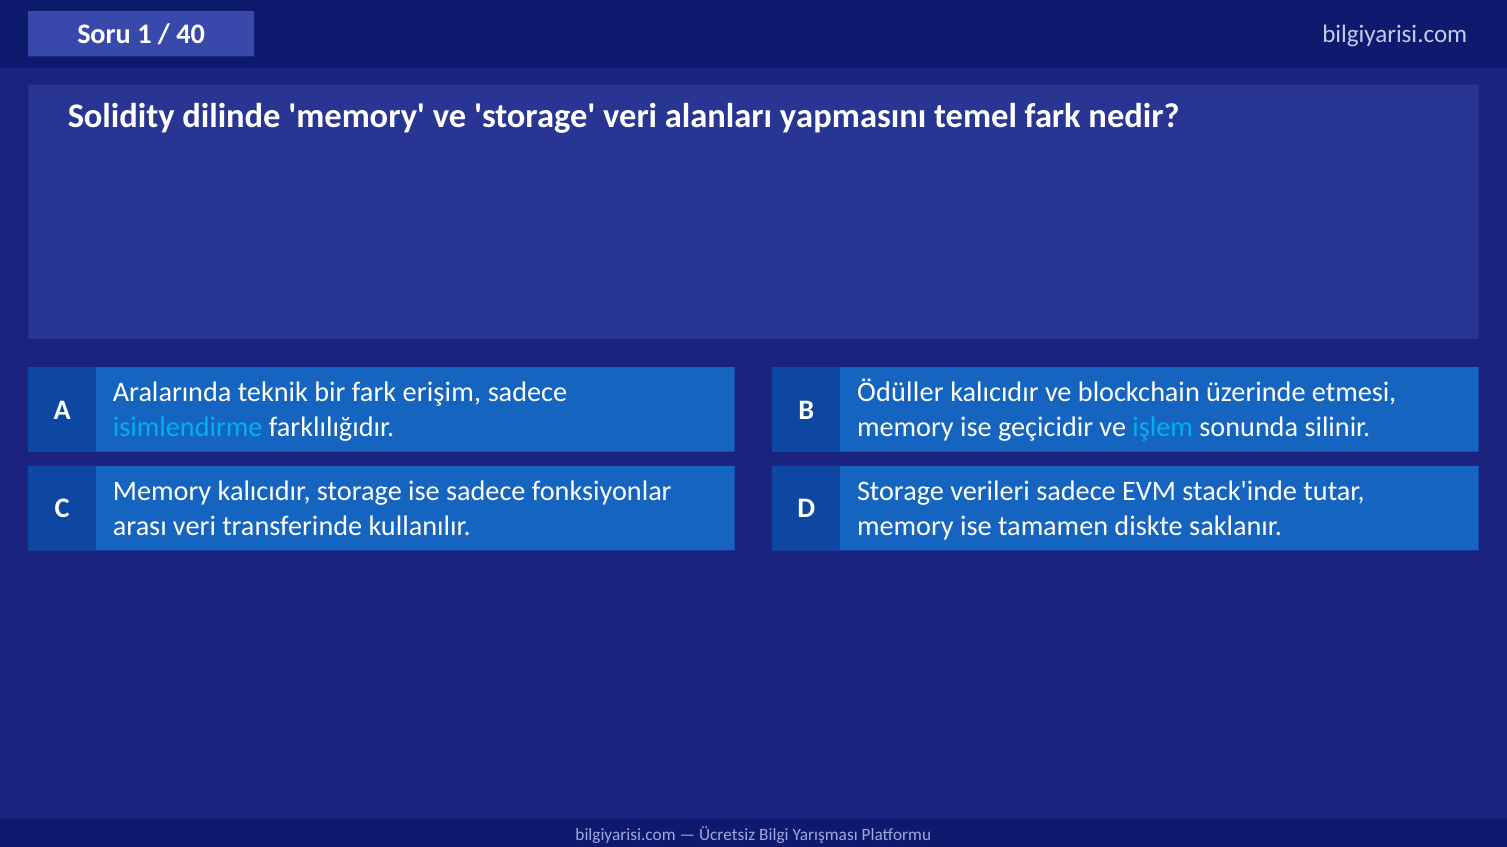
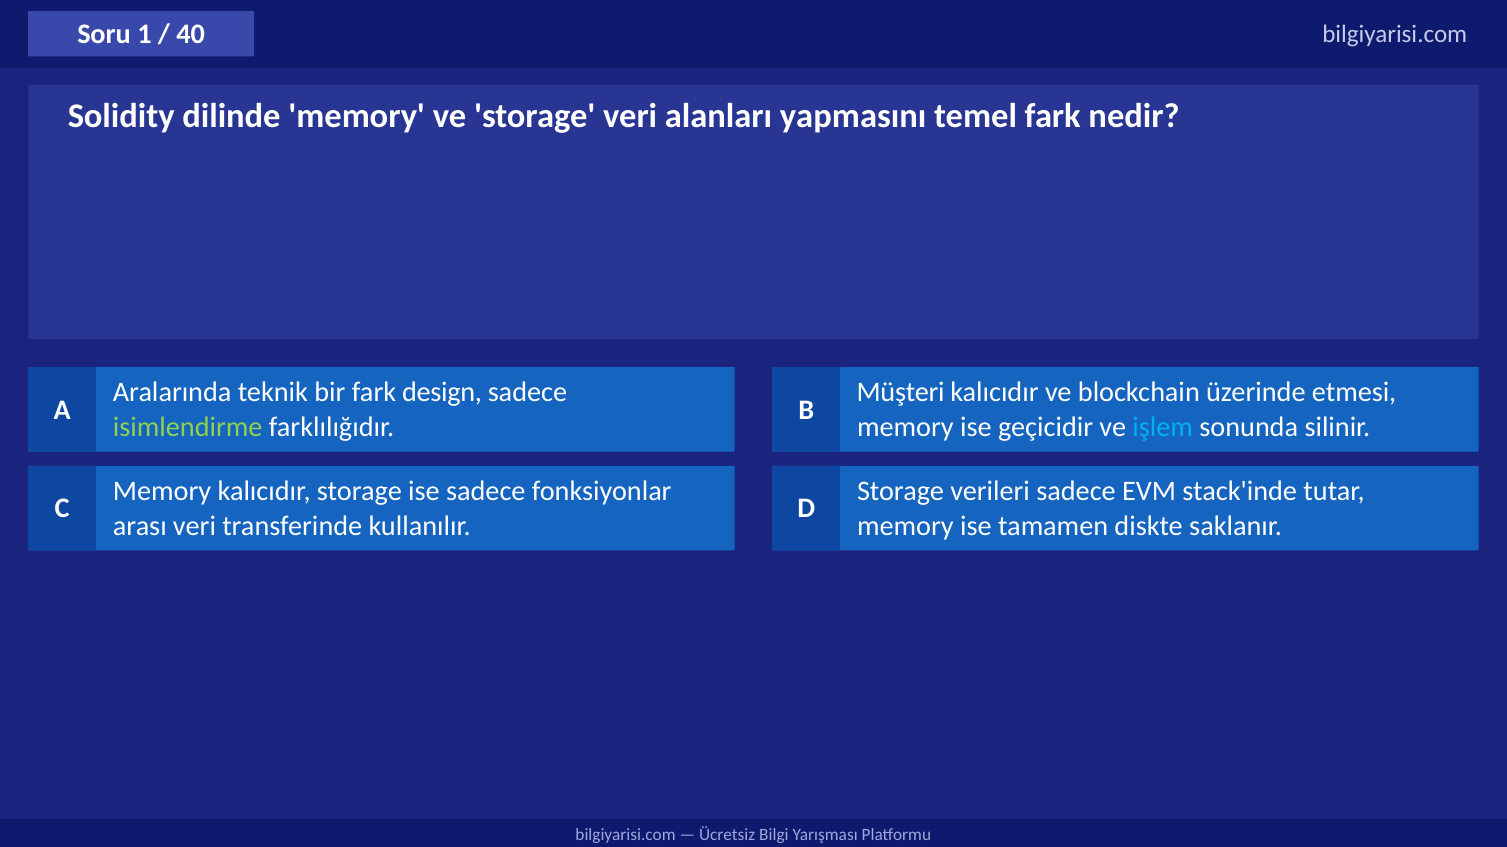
erişim: erişim -> design (442, 393)
Ödüller: Ödüller -> Müşteri (901, 393)
isimlendirme colour: light blue -> light green (188, 427)
